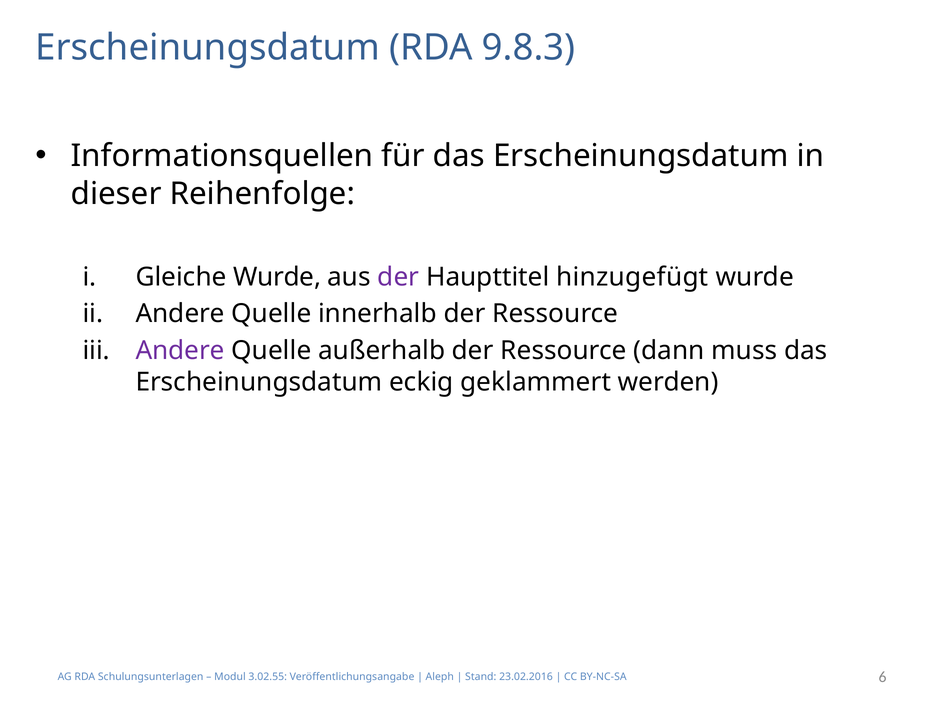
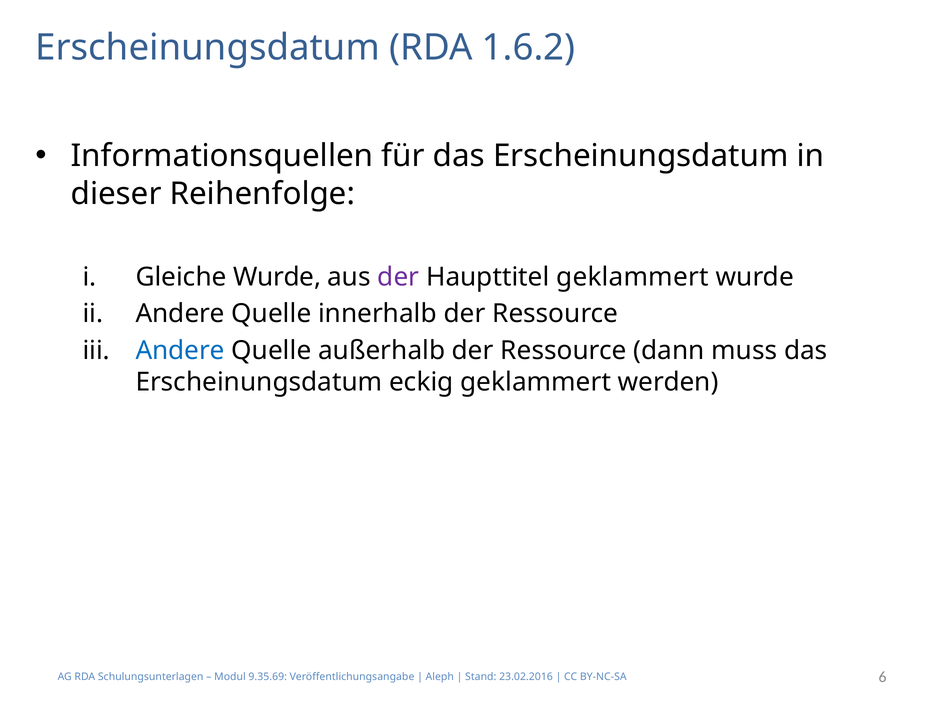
9.8.3: 9.8.3 -> 1.6.2 (529, 48)
Haupttitel hinzugefügt: hinzugefügt -> geklammert (632, 277)
Andere colour: purple -> blue (180, 351)
3.02.55: 3.02.55 -> 9.35.69 (268, 677)
